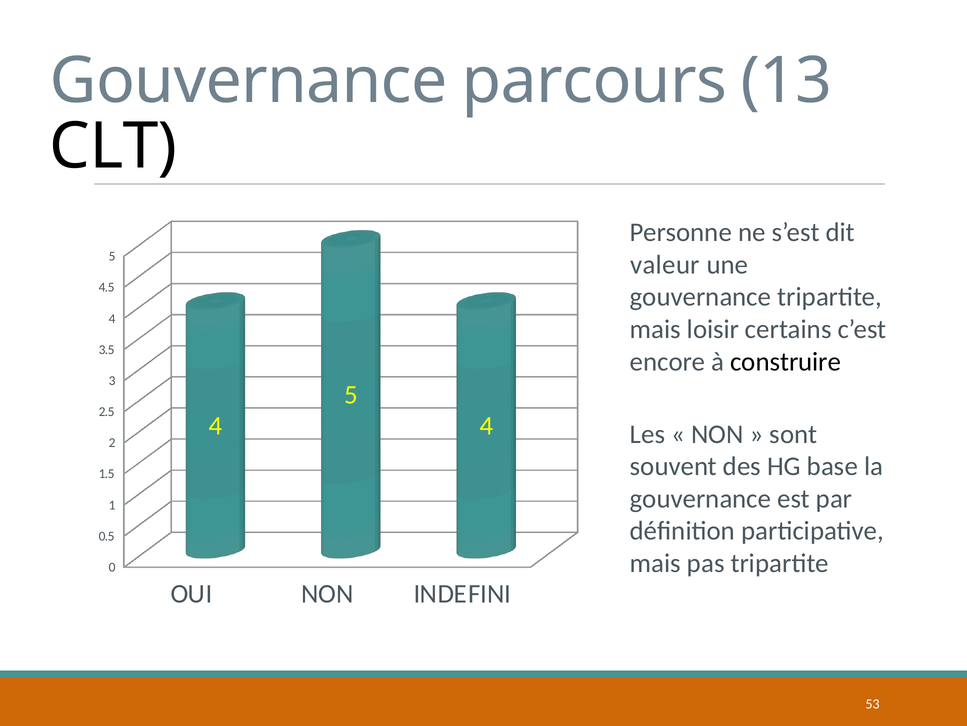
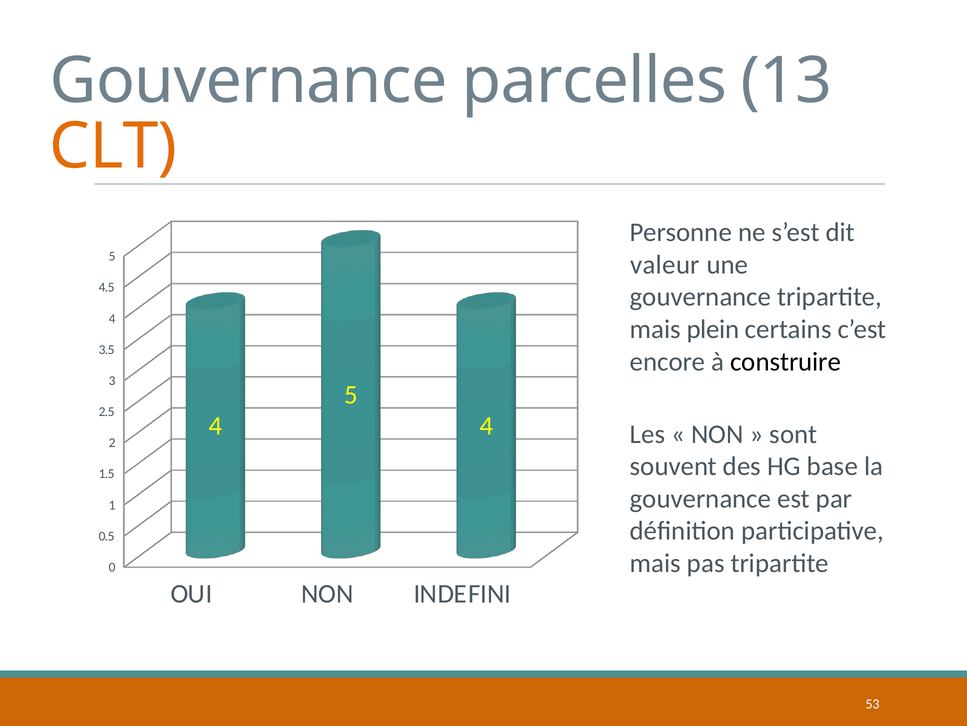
parcours: parcours -> parcelles (594, 81)
CLT colour: black -> orange (113, 146)
loisir: loisir -> plein (713, 329)
